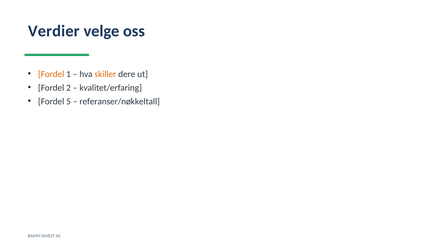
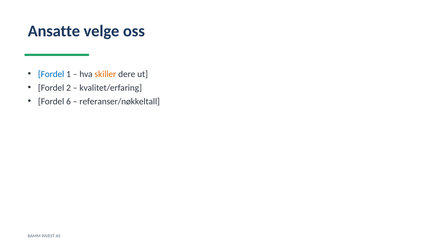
Verdier: Verdier -> Ansatte (54, 31)
Fordel colour: orange -> blue (51, 74)
5: 5 -> 6 (69, 101)
